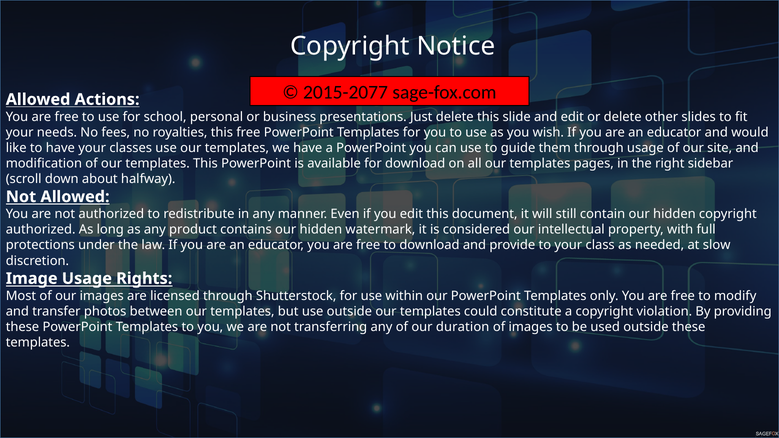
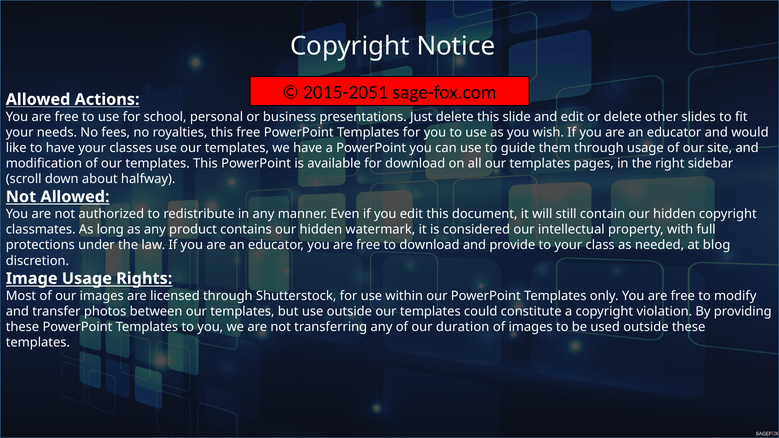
2015-2077: 2015-2077 -> 2015-2051 (346, 92)
authorized: authorized -> classmates (41, 230)
slow: slow -> blog (717, 245)
